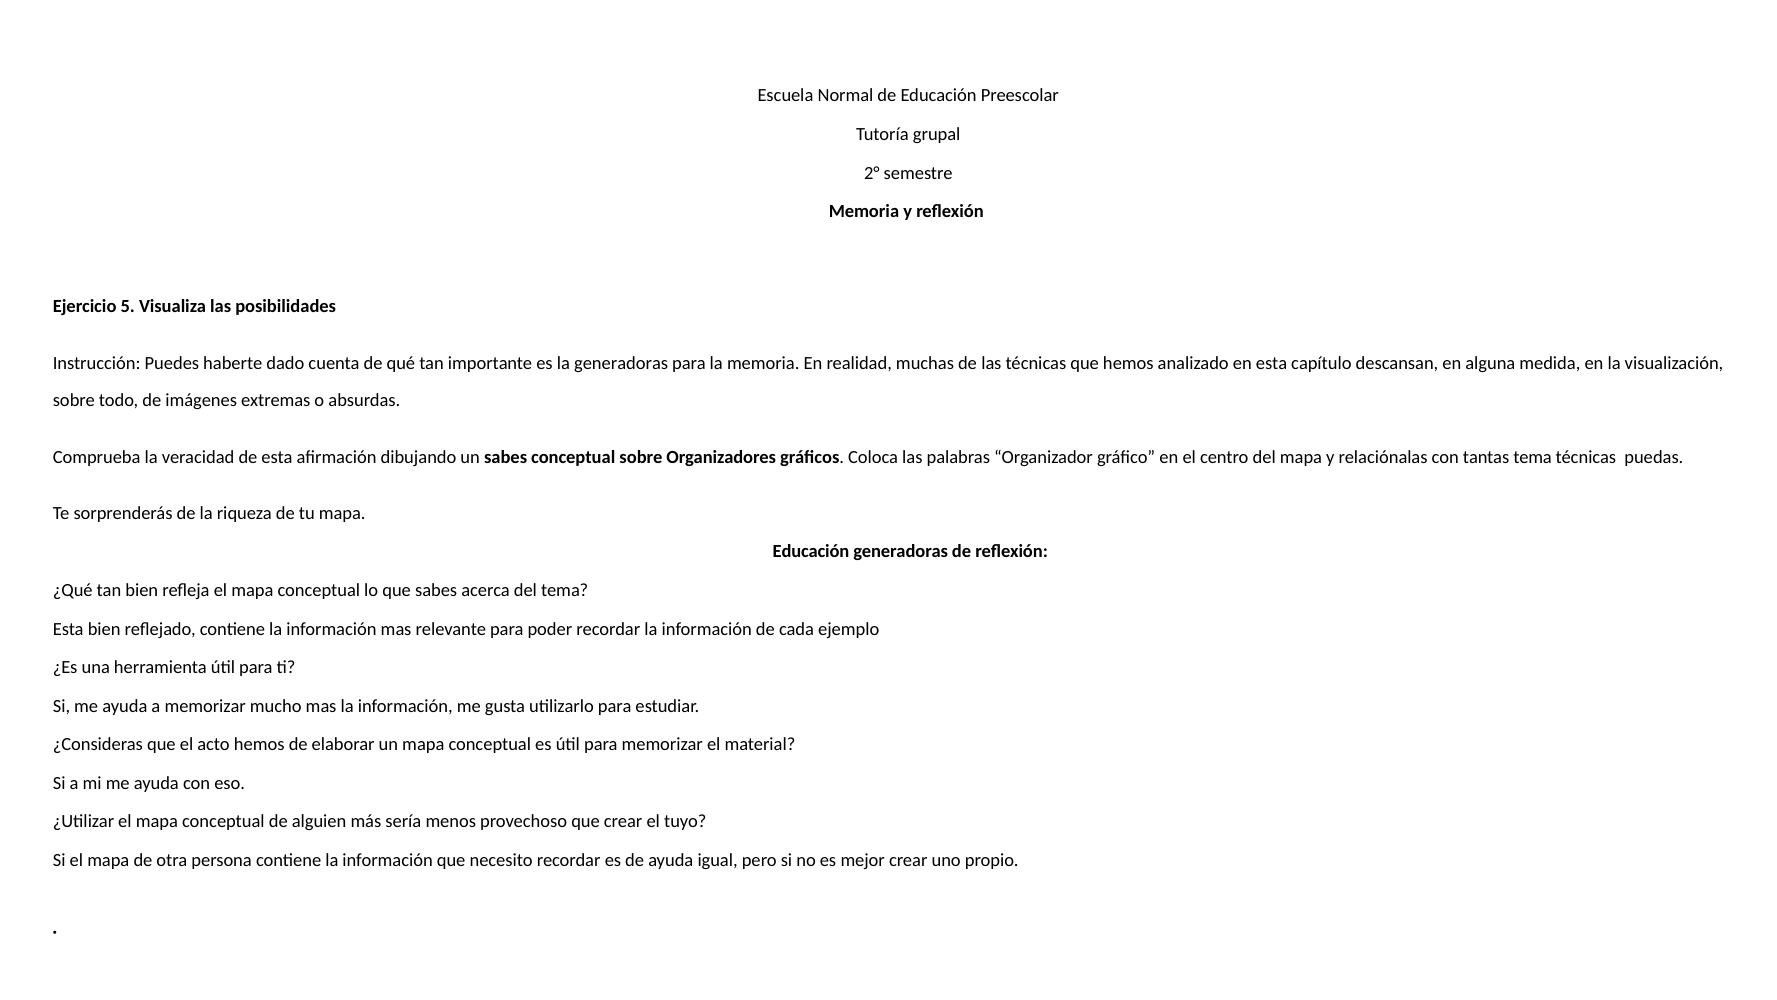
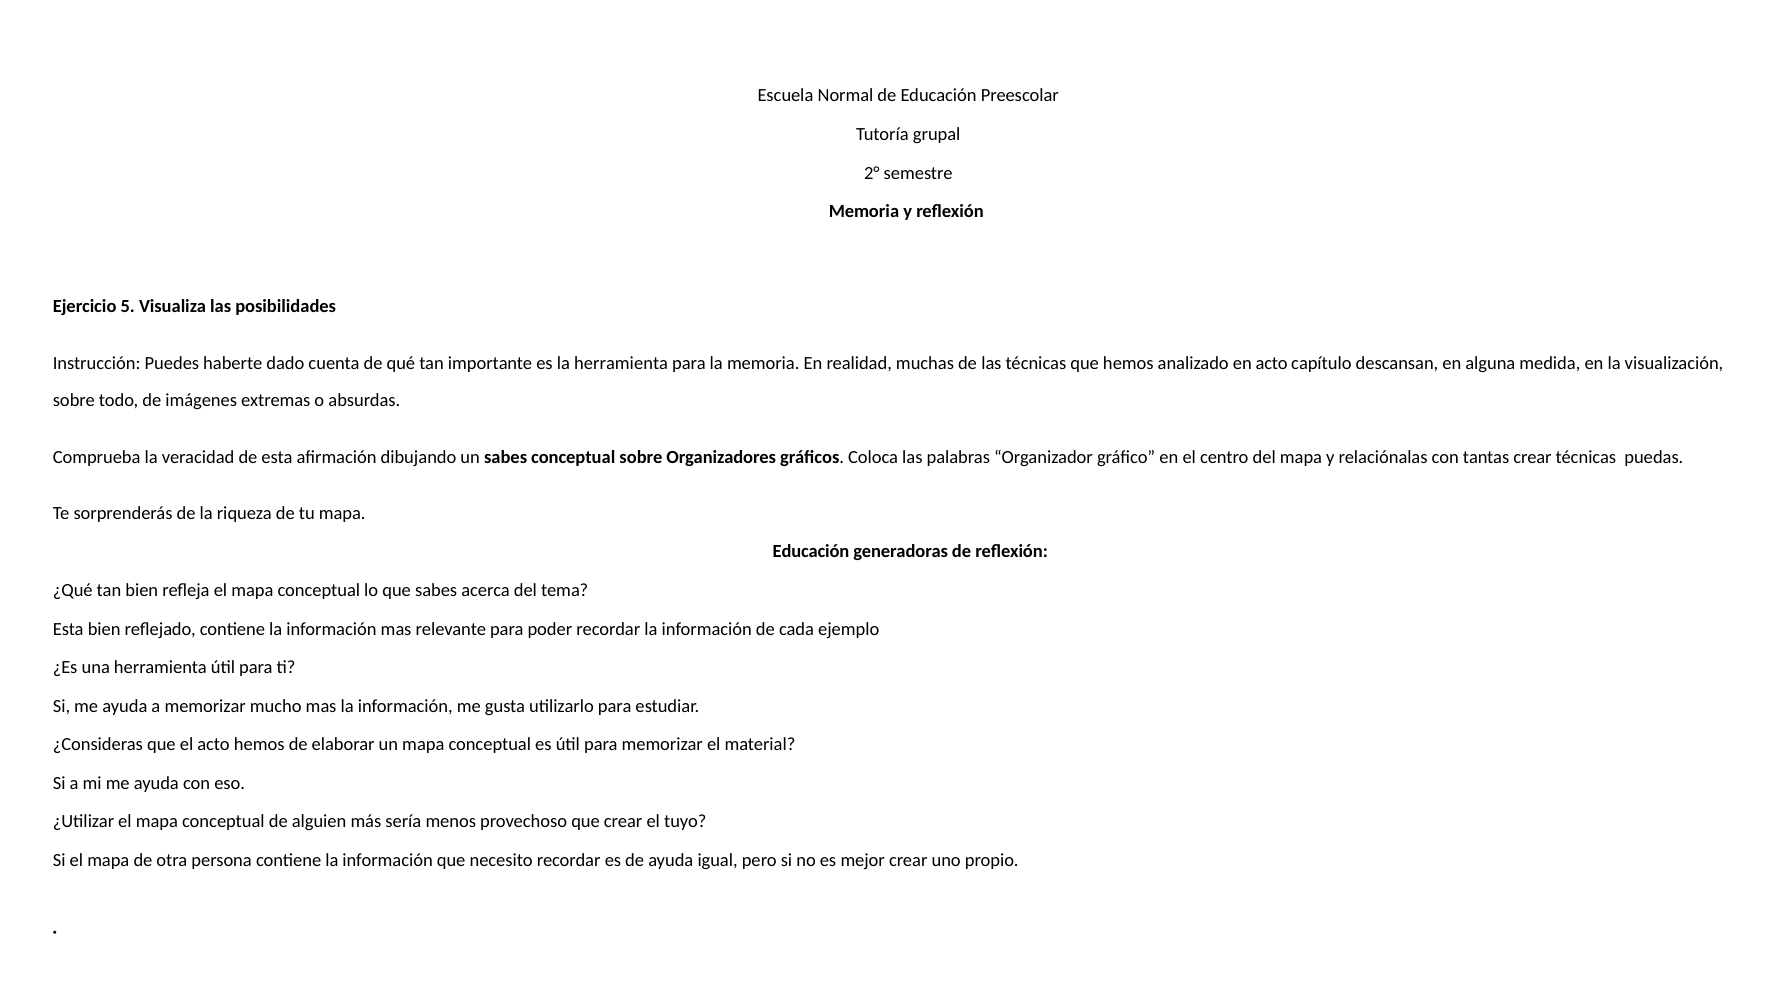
la generadoras: generadoras -> herramienta (621, 363)
en esta: esta -> acto (1272, 363)
tantas tema: tema -> crear (1533, 457)
